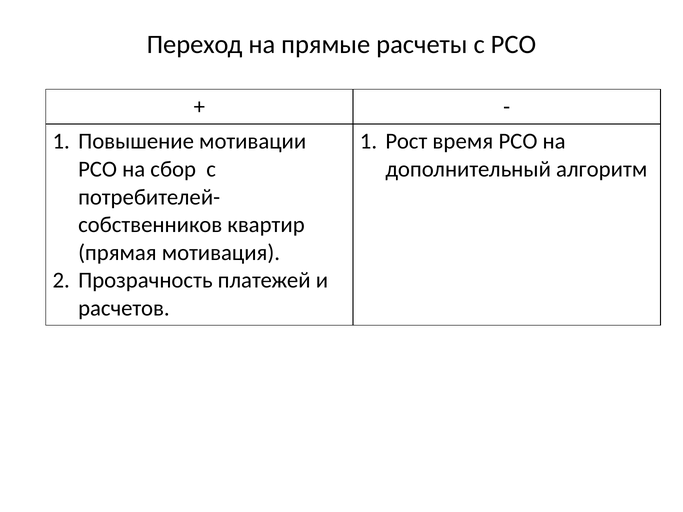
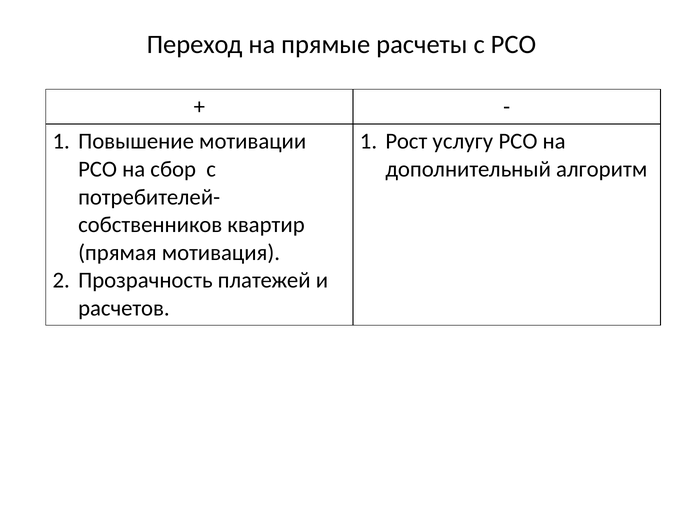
время: время -> услугу (463, 142)
